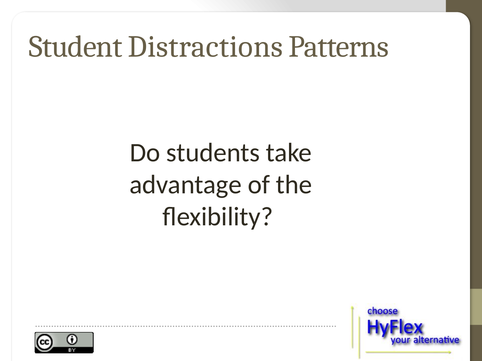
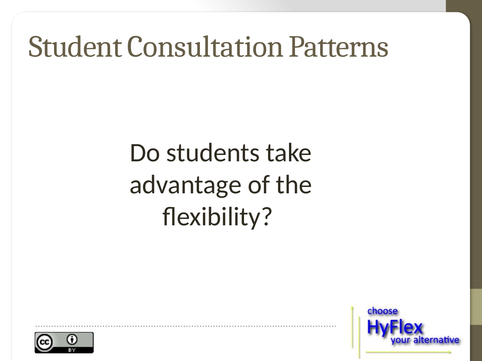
Distractions: Distractions -> Consultation (206, 47)
